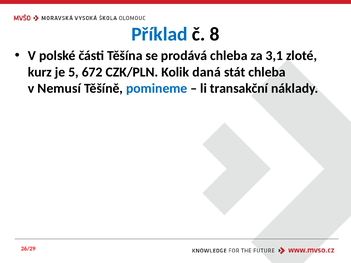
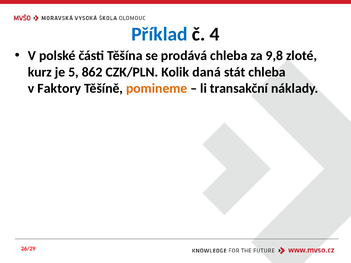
8: 8 -> 4 (215, 34)
3,1: 3,1 -> 9,8 (274, 56)
672: 672 -> 862 (92, 72)
Nemusí: Nemusí -> Faktory (59, 88)
pomineme colour: blue -> orange (157, 88)
